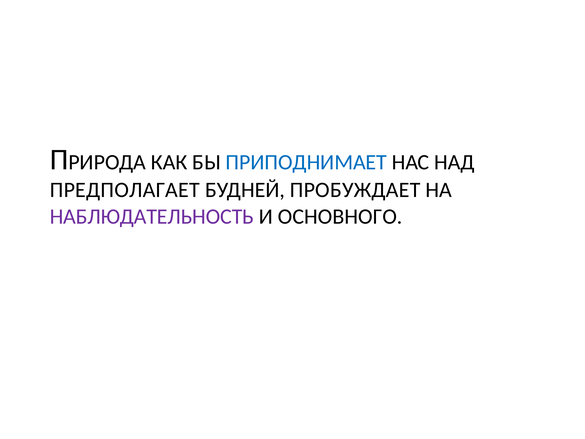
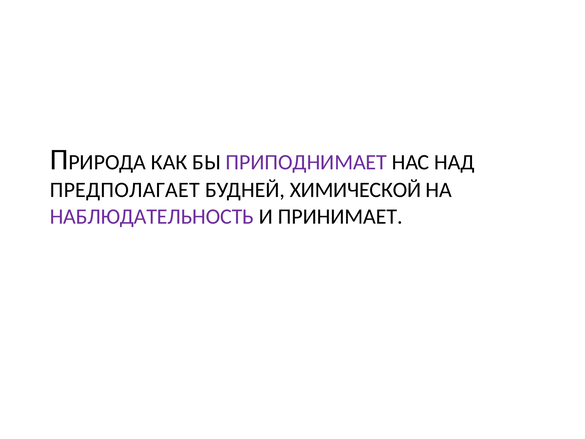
ПРИПОДНИМАЕТ colour: blue -> purple (306, 162)
ПРОБУЖДАЕТ: ПРОБУЖДАЕТ -> ХИМИЧЕСКОЙ (355, 190)
ОСНОВНОГО: ОСНОВНОГО -> ПРИНИМАЕТ (340, 216)
